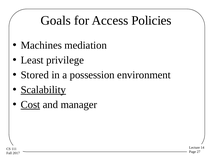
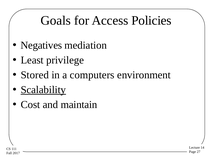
Machines: Machines -> Negatives (41, 45)
possession: possession -> computers (92, 75)
Cost underline: present -> none (30, 105)
manager: manager -> maintain (79, 105)
